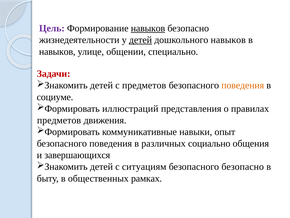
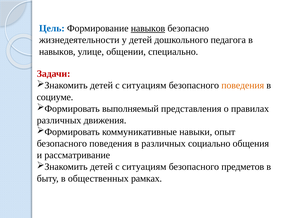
Цель colour: purple -> blue (52, 28)
детей underline: present -> none (140, 40)
дошкольного навыков: навыков -> педагога (228, 40)
предметов: предметов -> ситуациям (144, 85)
иллюстраций: иллюстраций -> выполняемый (130, 108)
предметов: предметов -> различных (59, 120)
завершающихся: завершающихся -> рассматривание (77, 155)
безопасного безопасно: безопасно -> предметов (243, 166)
